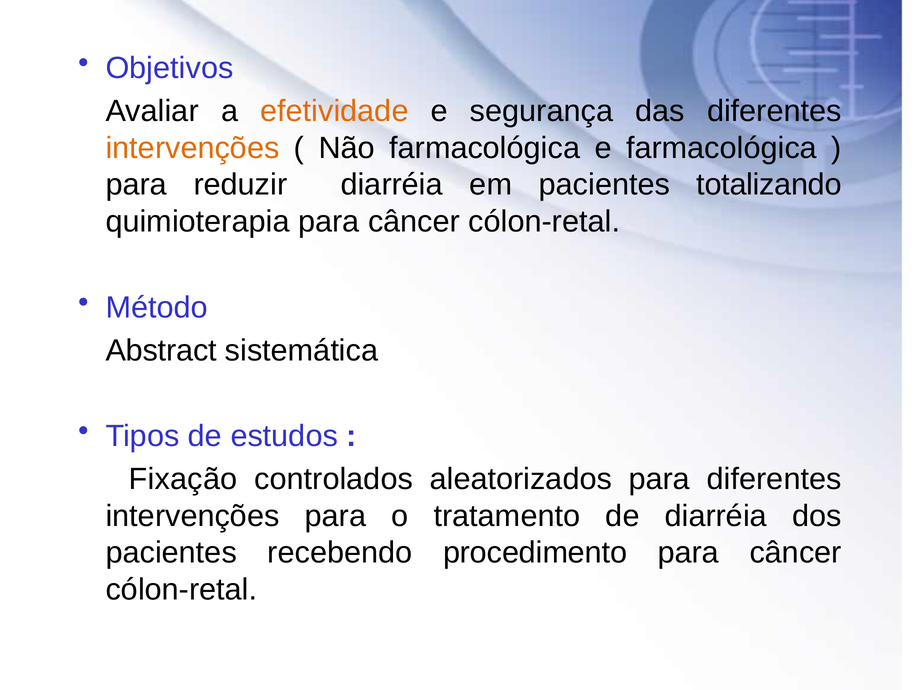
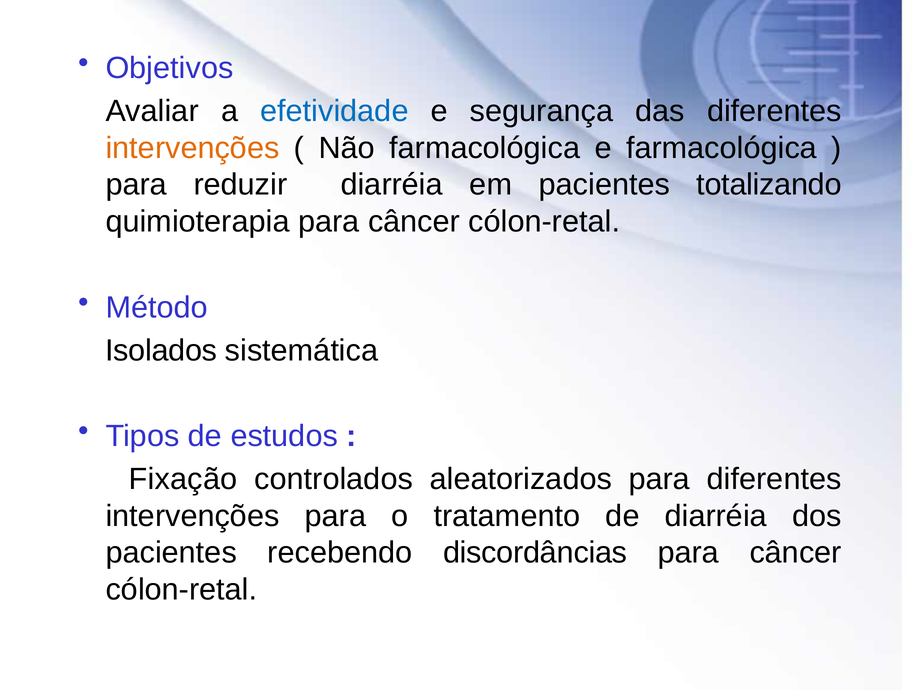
efetividade colour: orange -> blue (334, 111)
Abstract: Abstract -> Isolados (161, 350)
procedimento: procedimento -> discordâncias (535, 553)
